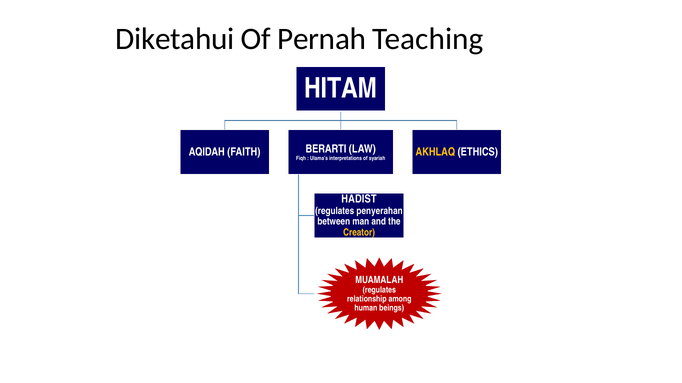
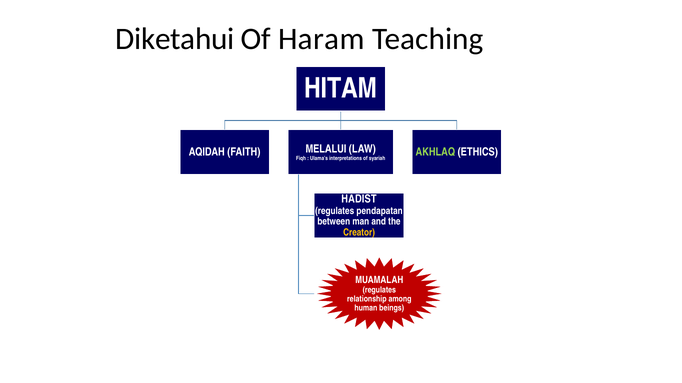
Pernah: Pernah -> Haram (321, 39)
BERARTI: BERARTI -> MELALUI (326, 149)
AKHLAQ colour: yellow -> light green (435, 152)
penyerahan: penyerahan -> pendapatan (380, 211)
